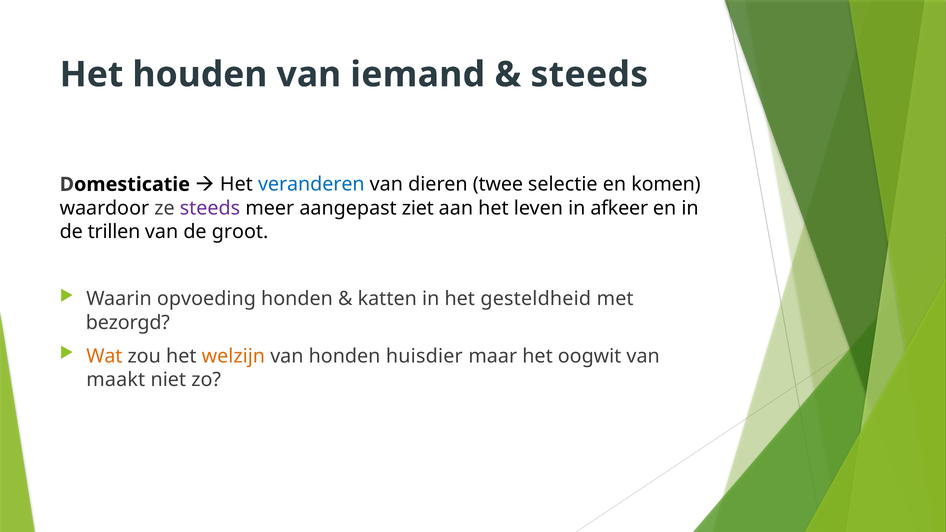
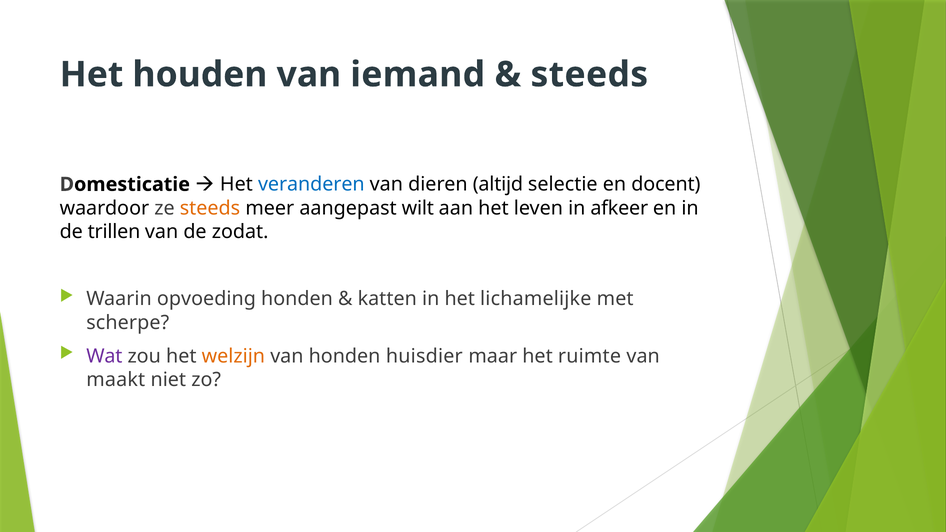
twee: twee -> altijd (498, 184)
komen: komen -> docent (666, 184)
steeds colour: purple -> orange (210, 208)
ziet: ziet -> wilt (418, 208)
groot: groot -> zodat (240, 232)
gesteldheid: gesteldheid -> lichamelijke (536, 299)
bezorgd: bezorgd -> scherpe (128, 323)
Wat colour: orange -> purple (104, 356)
oogwit: oogwit -> ruimte (589, 356)
